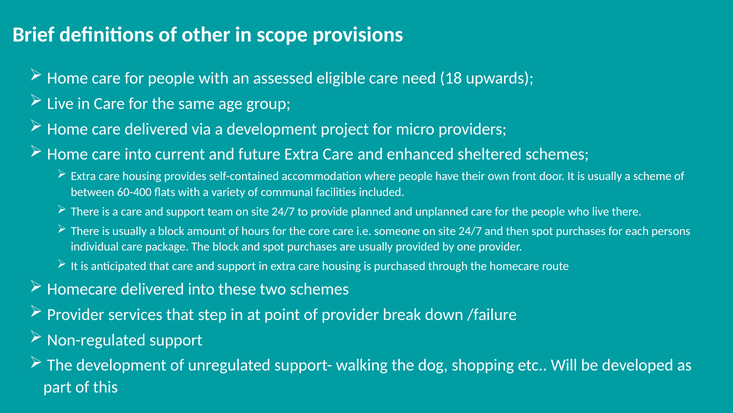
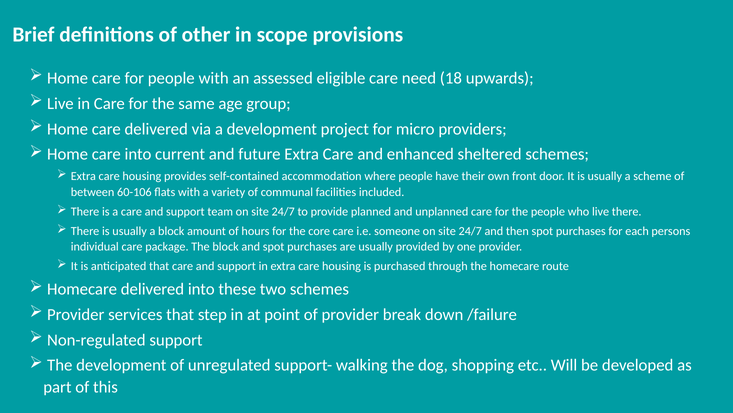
60-400: 60-400 -> 60-106 (134, 192)
